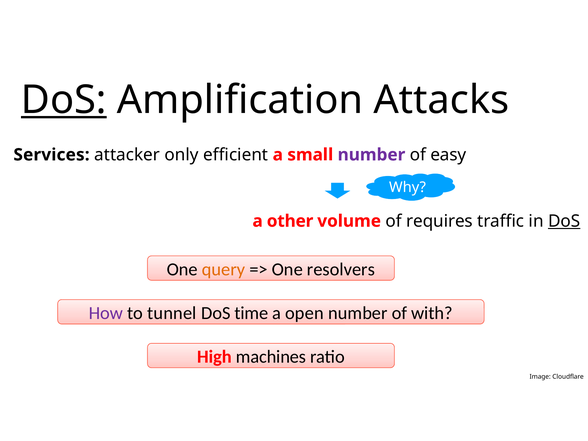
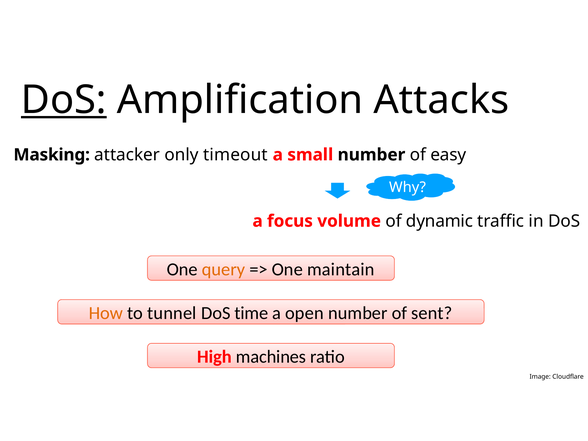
Services: Services -> Masking (52, 155)
efficient: efficient -> timeout (236, 155)
number colour: purple -> black (371, 155)
other: other -> focus (290, 221)
requires: requires -> dynamic (440, 221)
DoS underline: present -> none (564, 221)
resolvers: resolvers -> maintain (341, 269)
How colour: purple -> orange (106, 313)
with: with -> sent (432, 313)
